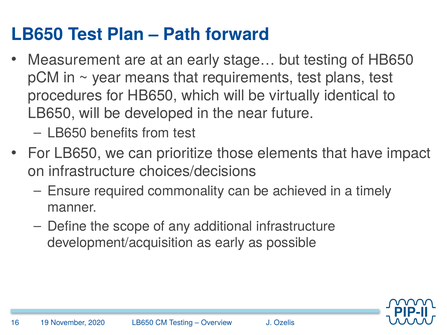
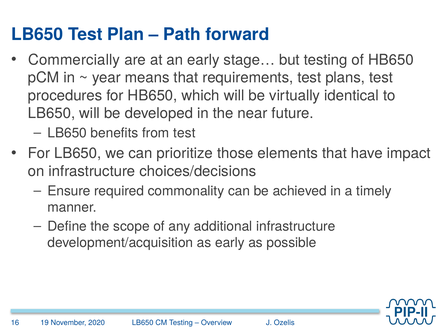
Measurement: Measurement -> Commercially (74, 60)
